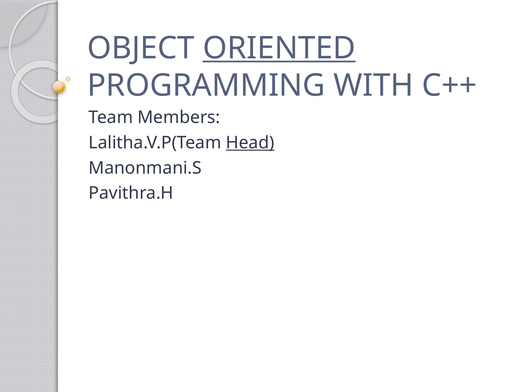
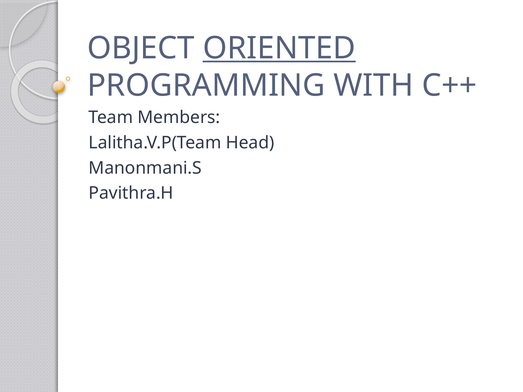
Head underline: present -> none (250, 143)
